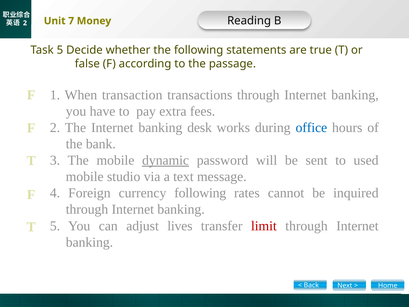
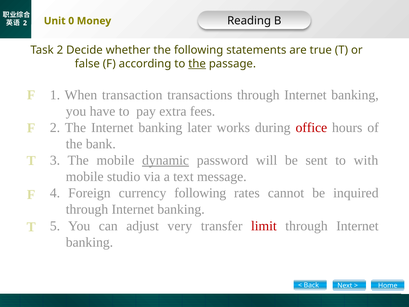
7: 7 -> 0 (71, 21)
Task 5: 5 -> 2 (60, 50)
the underline: none -> present (197, 64)
desk: desk -> later (200, 128)
office colour: blue -> red (311, 128)
used: used -> with (366, 160)
lives: lives -> very (180, 226)
